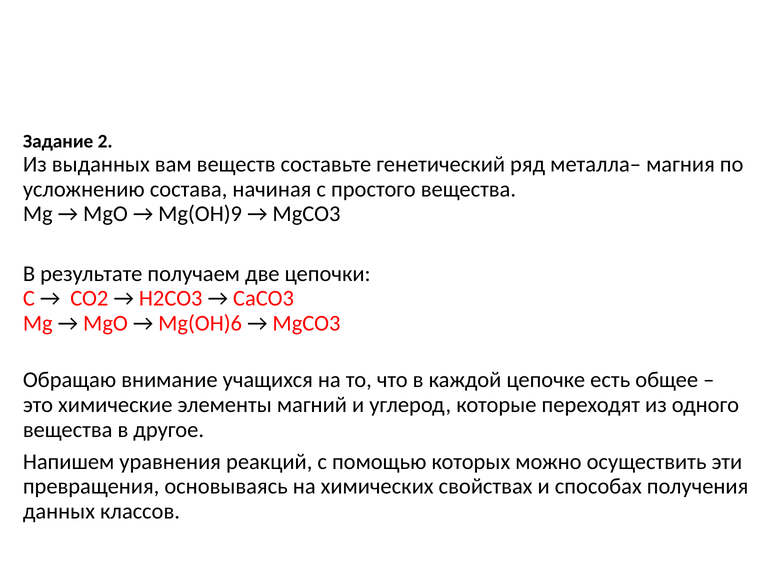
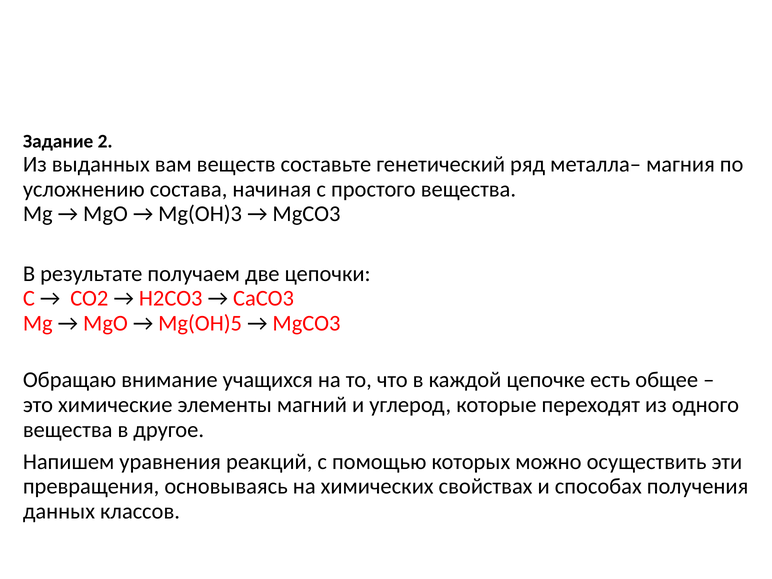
Mg(OH)9: Mg(OH)9 -> Mg(OH)3 (200, 214)
Mg(OH)6: Mg(OH)6 -> Mg(OH)5 (200, 323)
